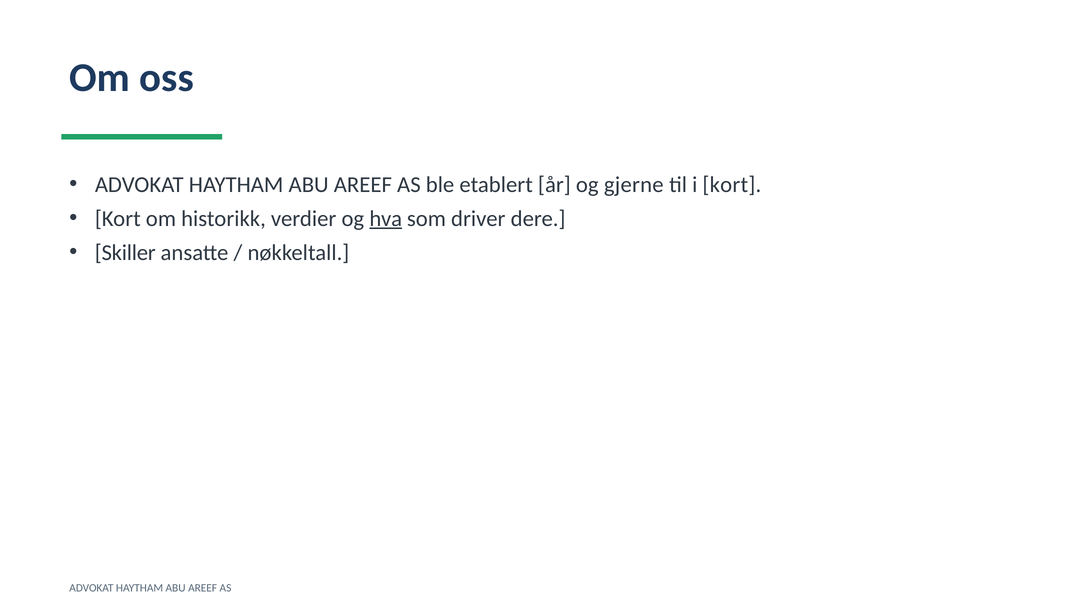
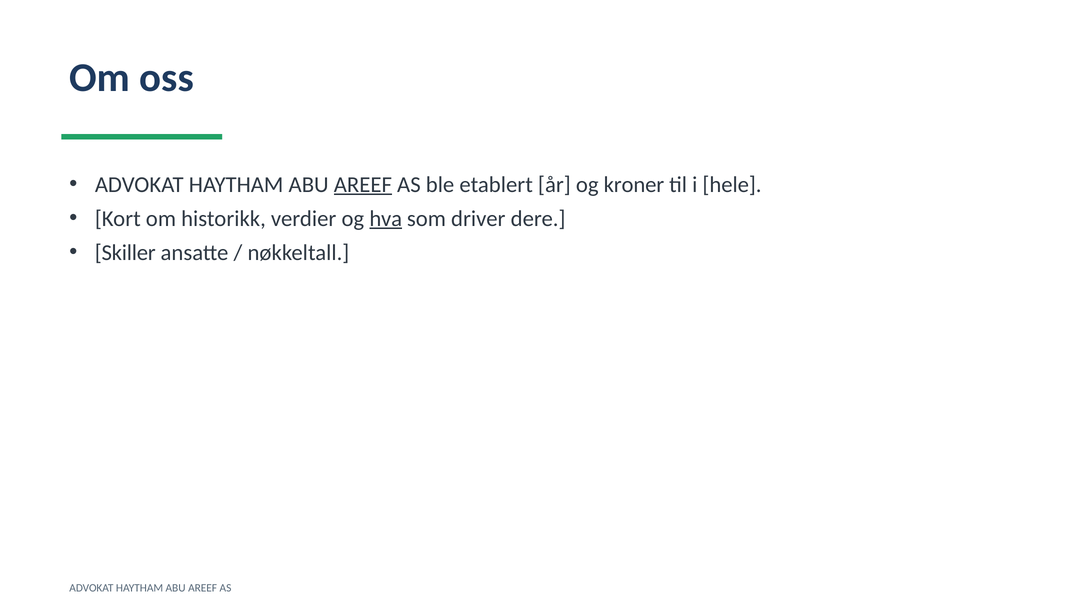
AREEF underline: none -> present (363, 185)
gjerne: gjerne -> kroner (634, 185)
i kort: kort -> hele (732, 185)
